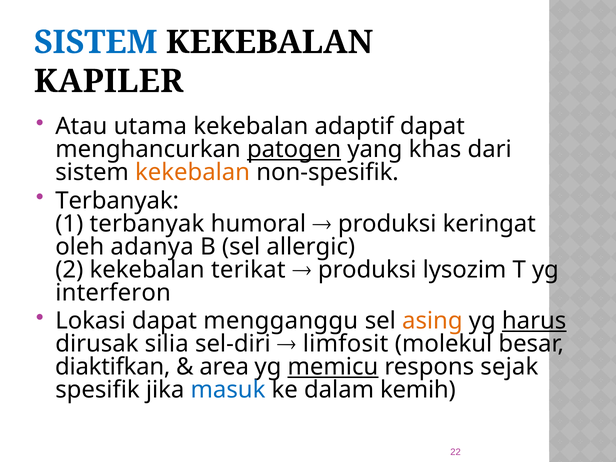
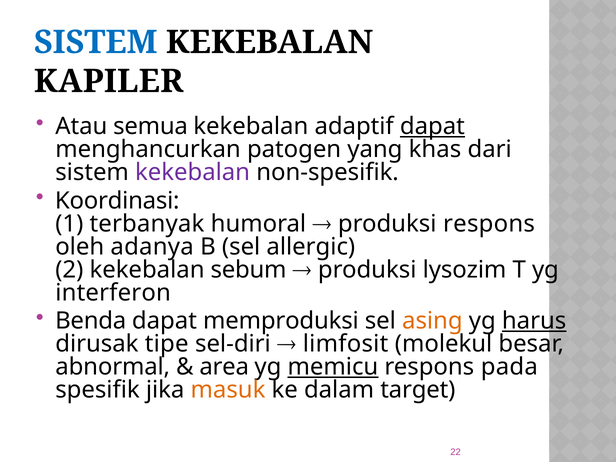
utama: utama -> semua (151, 126)
dapat underline: none -> present (432, 126)
patogen underline: present -> none (294, 149)
kekebalan colour: orange -> purple (193, 173)
Terbanyak: Terbanyak -> Koordinasi (117, 201)
produksi keringat: keringat -> respons (489, 224)
terikat: terikat -> sebum (249, 270)
Lokasi: Lokasi -> Benda (91, 321)
mengganggu: mengganggu -> memproduksi (281, 321)
silia: silia -> tipe (167, 344)
diaktifkan: diaktifkan -> abnormal (113, 367)
sejak: sejak -> pada (509, 367)
masuk colour: blue -> orange (228, 390)
kemih: kemih -> target (418, 390)
